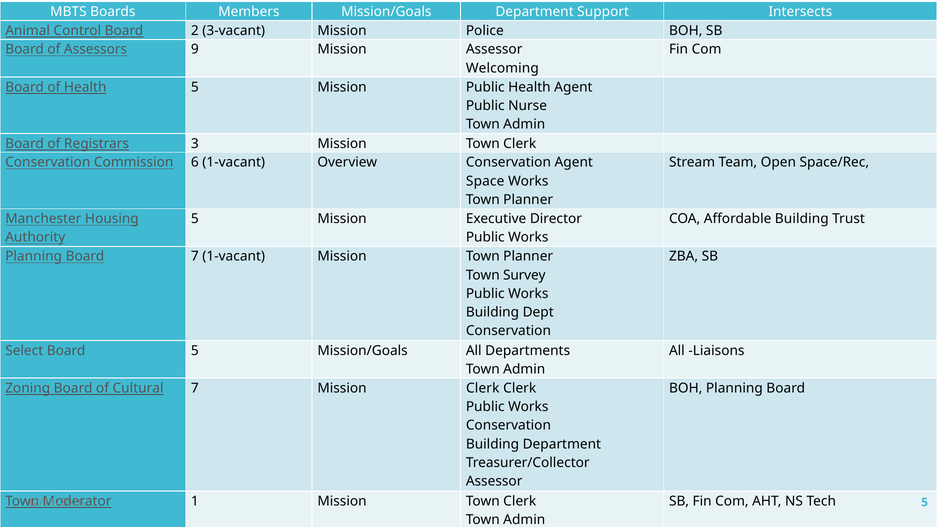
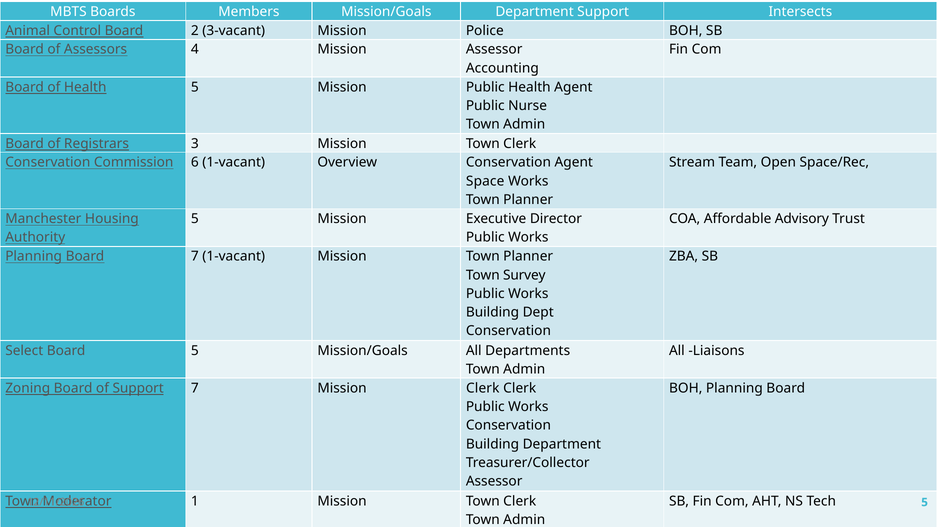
9: 9 -> 4 (195, 49)
Welcoming: Welcoming -> Accounting (502, 68)
Affordable Building: Building -> Advisory (802, 219)
of Cultural: Cultural -> Support (138, 388)
